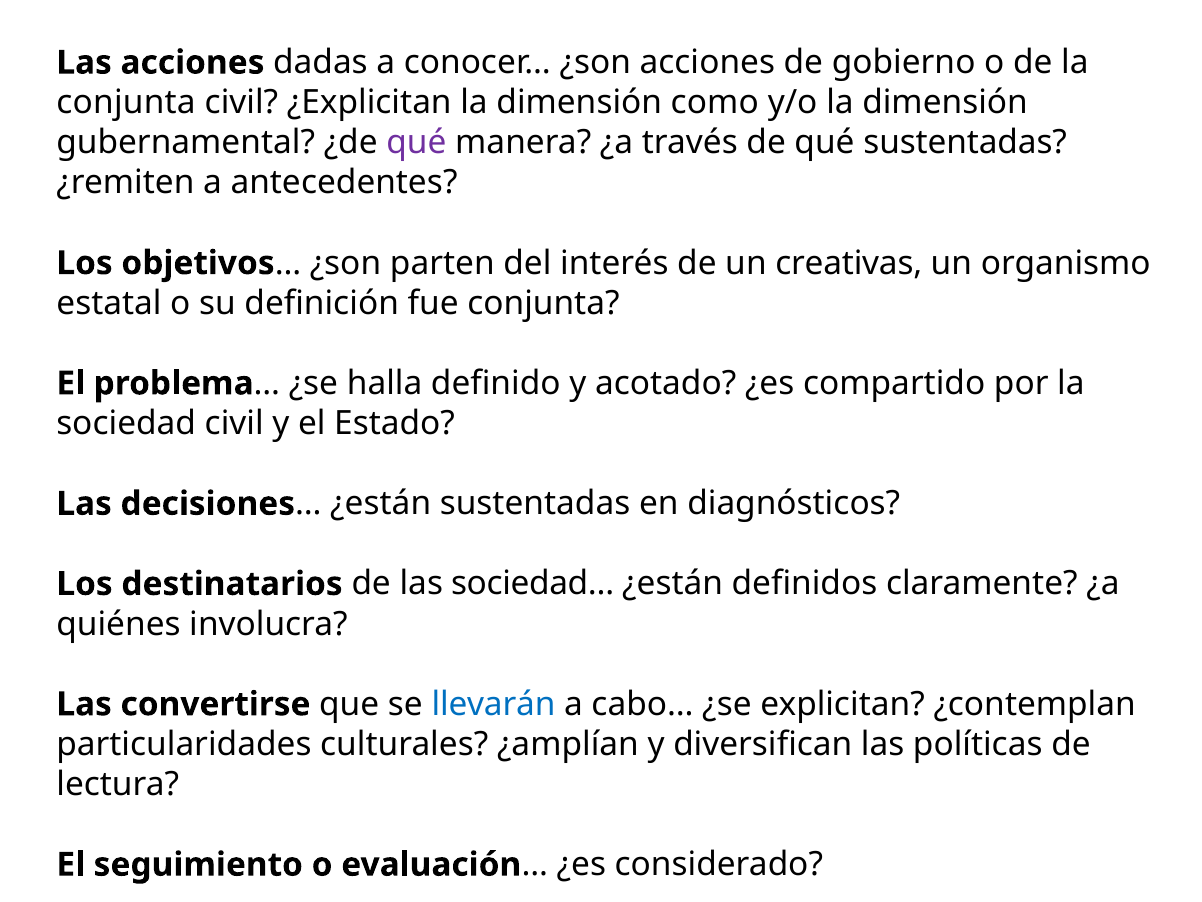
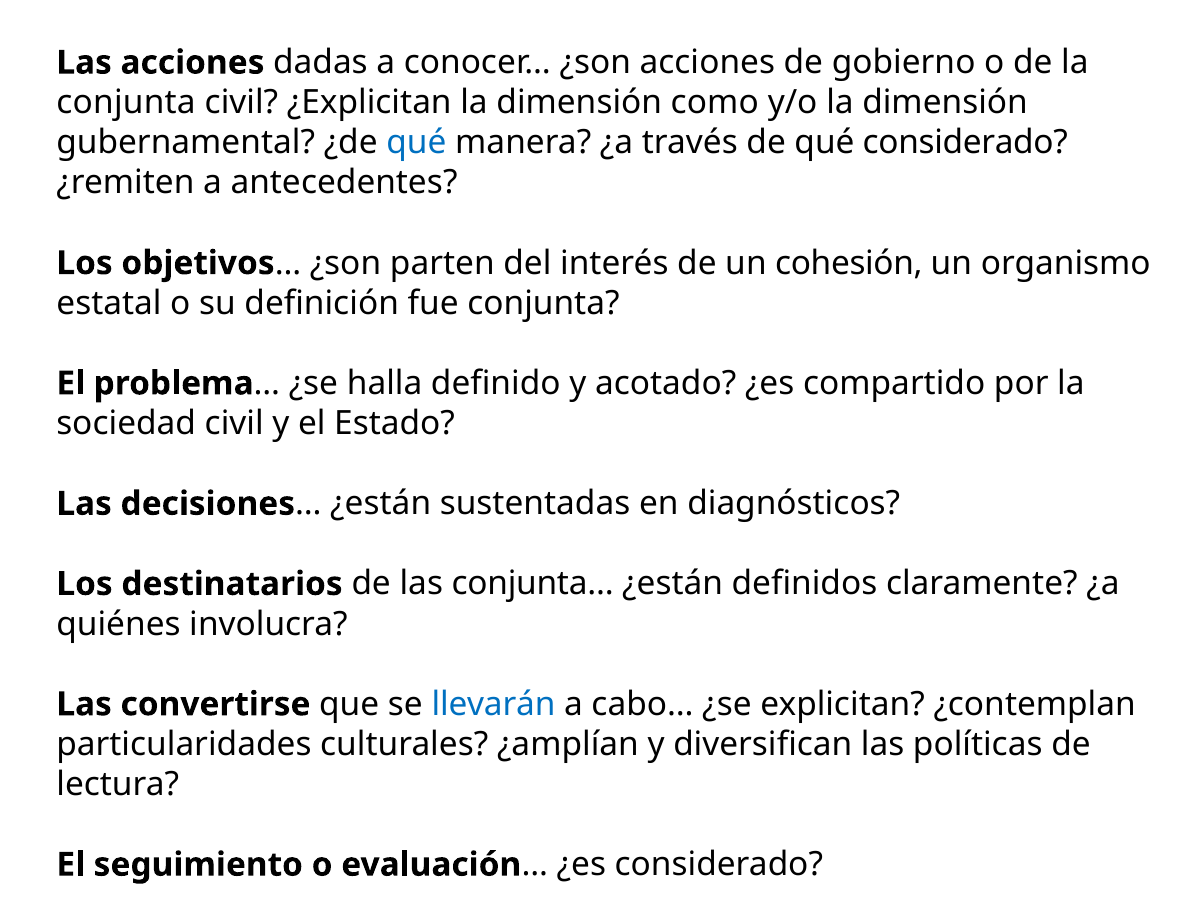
qué colour: purple -> blue (416, 143)
qué sustentadas: sustentadas -> considerado (965, 143)
creativas: creativas -> cohesión (849, 263)
sociedad…: sociedad… -> conjunta… (533, 584)
